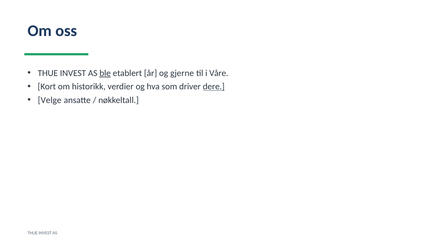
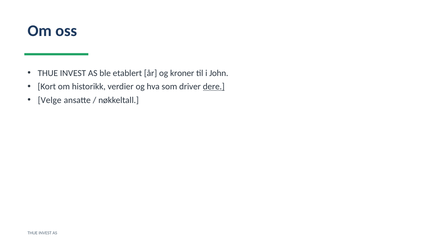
ble underline: present -> none (105, 73)
gjerne: gjerne -> kroner (182, 73)
Våre: Våre -> John (219, 73)
